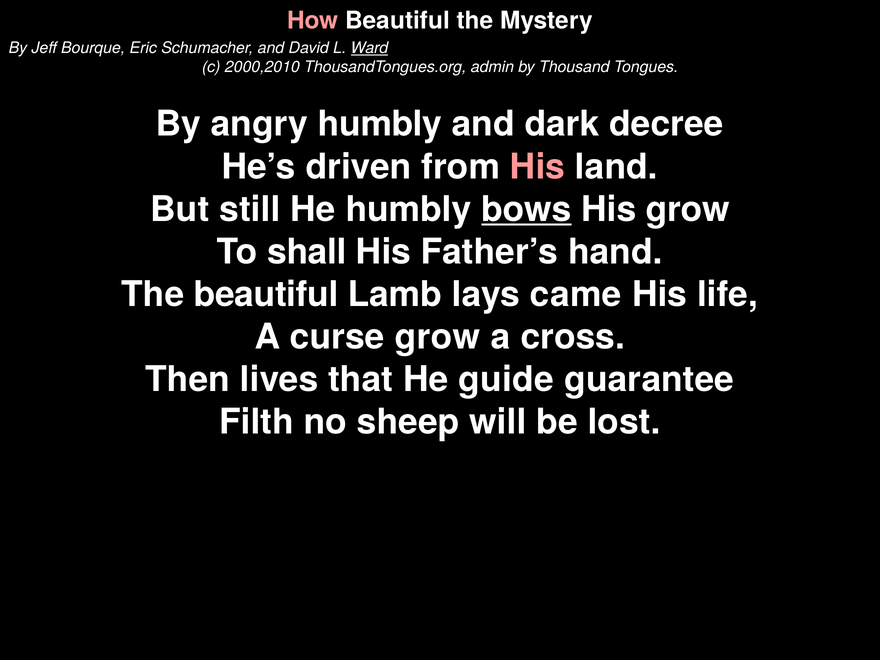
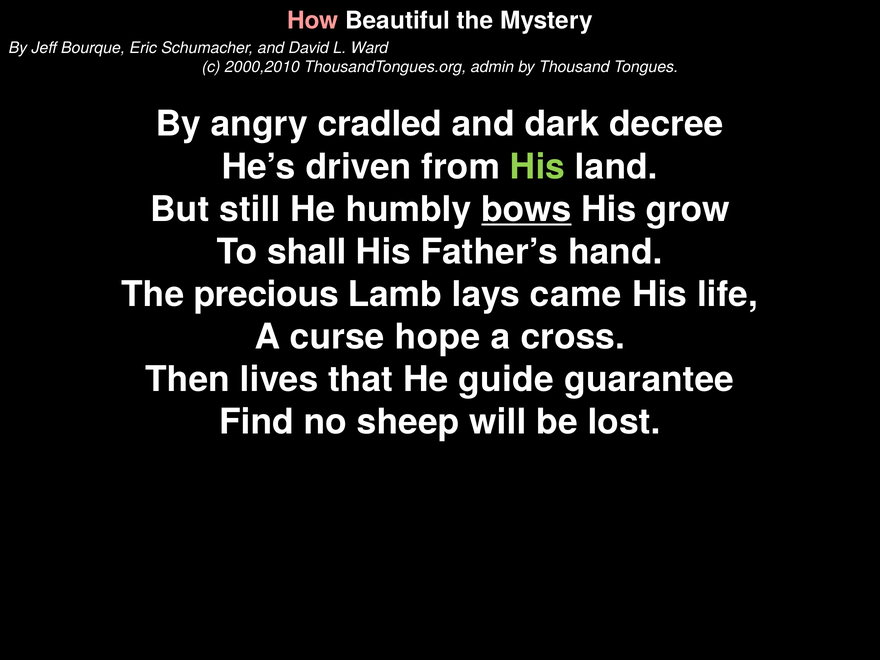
Ward underline: present -> none (369, 48)
angry humbly: humbly -> cradled (380, 124)
His colour: pink -> light green (538, 167)
The beautiful: beautiful -> precious (266, 294)
curse grow: grow -> hope (438, 337)
Filth: Filth -> Find (256, 422)
